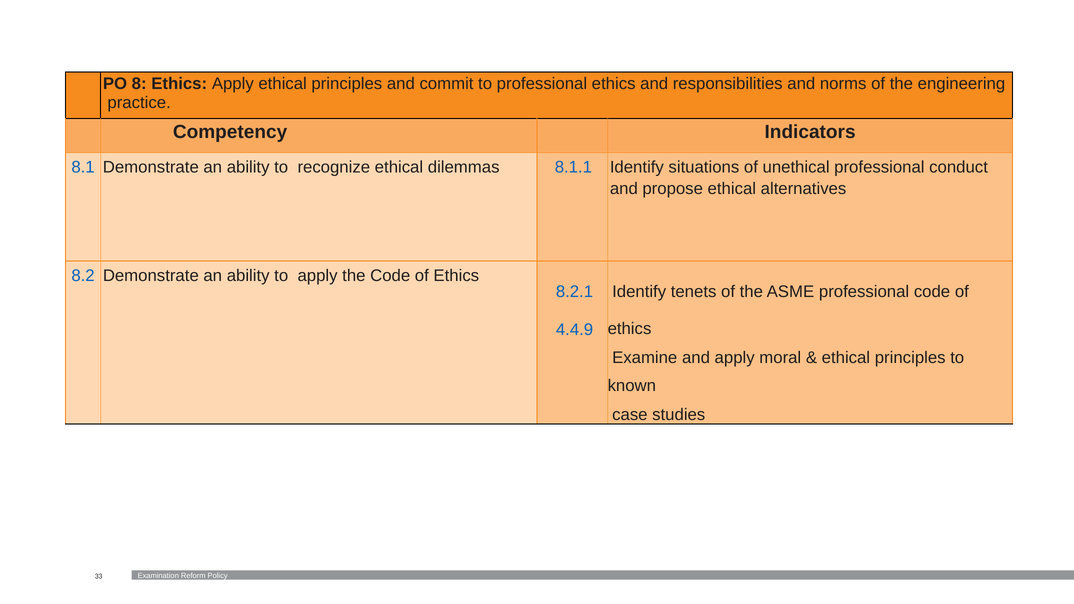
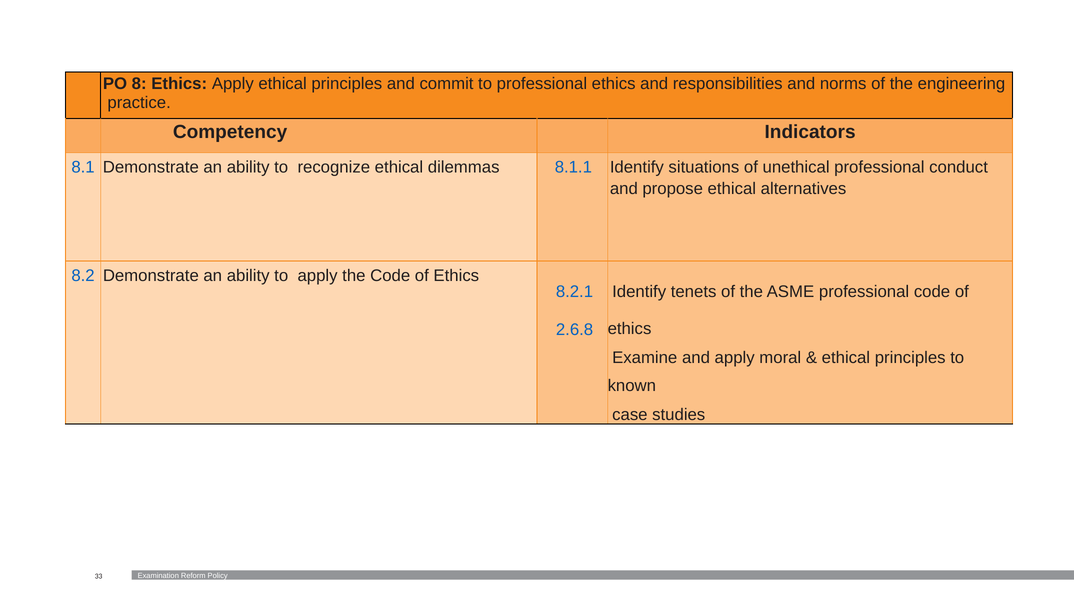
4.4.9: 4.4.9 -> 2.6.8 (575, 330)
